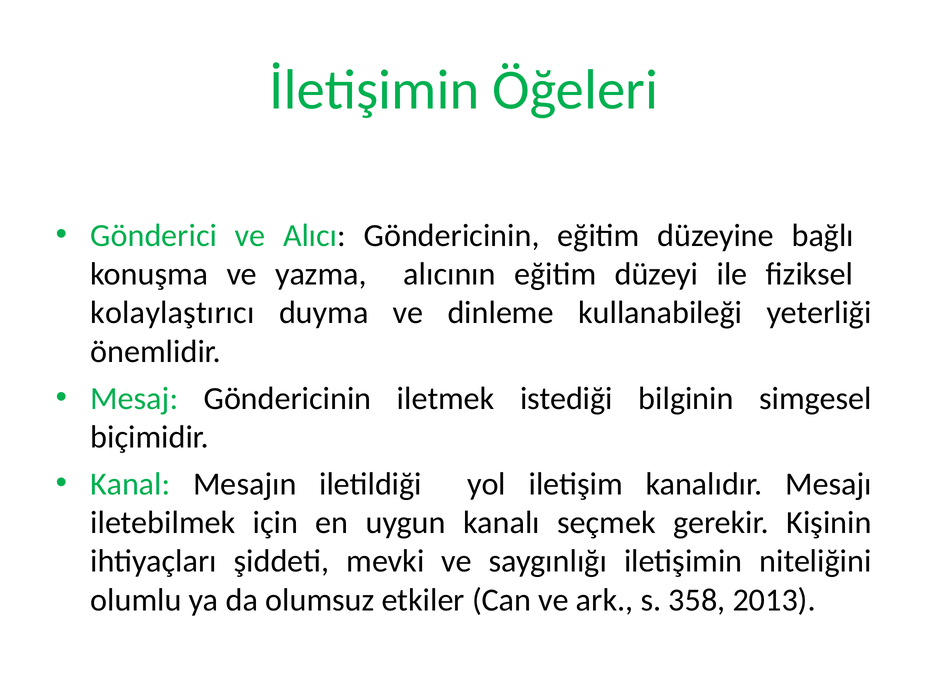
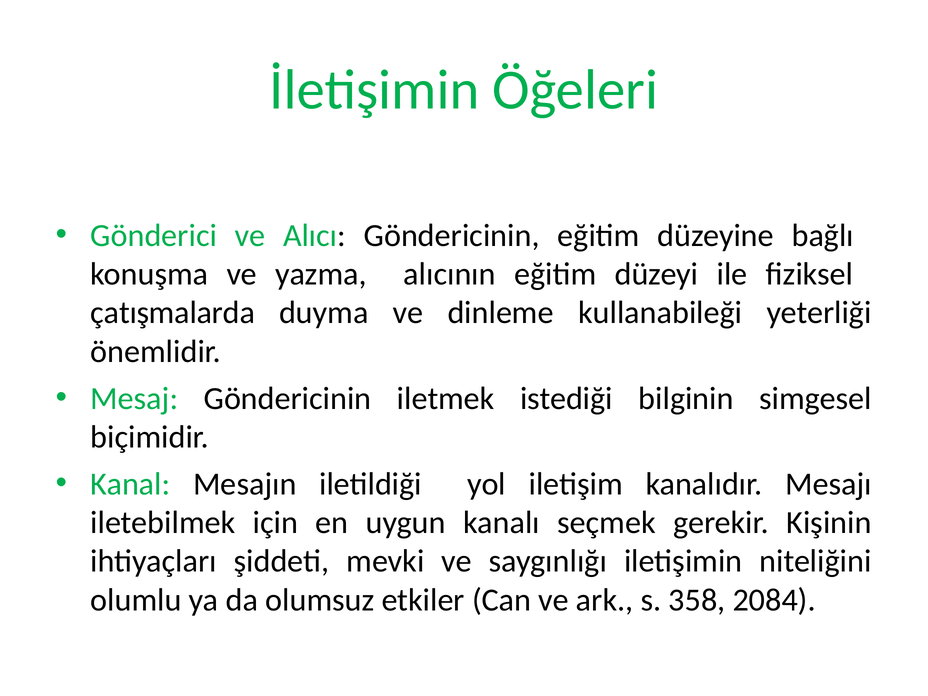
kolaylaştırıcı: kolaylaştırıcı -> çatışmalarda (173, 313)
2013: 2013 -> 2084 (774, 600)
